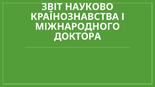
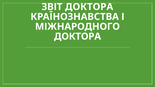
ЗВІТ НАУКОВО: НАУКОВО -> ДОКТОРА (89, 7)
